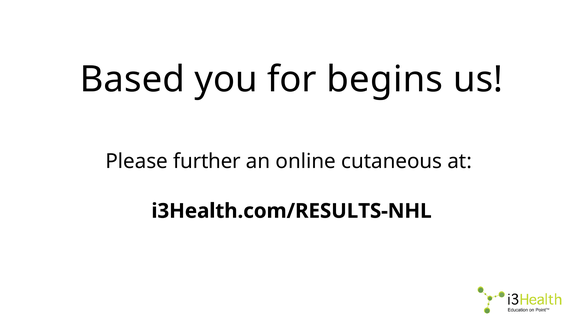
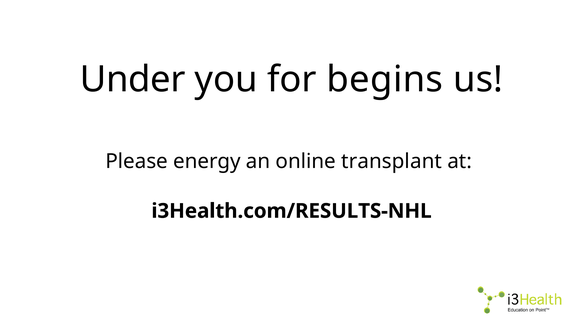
Based: Based -> Under (133, 79)
further: further -> energy (207, 161)
cutaneous: cutaneous -> transplant (392, 161)
